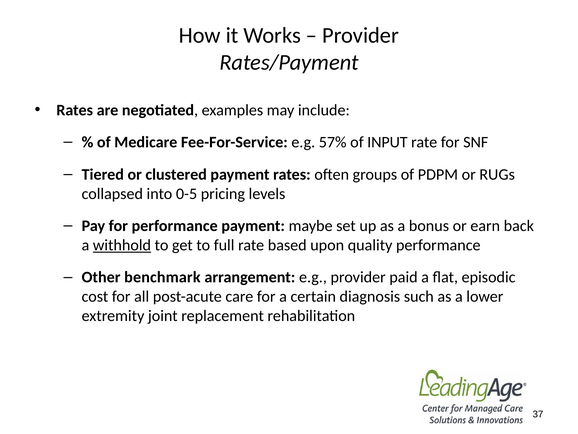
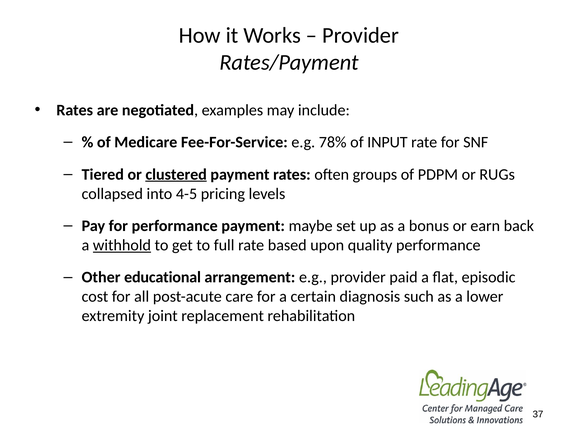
57%: 57% -> 78% (333, 142)
clustered underline: none -> present (176, 174)
0-5: 0-5 -> 4-5 (187, 193)
benchmark: benchmark -> educational (163, 277)
